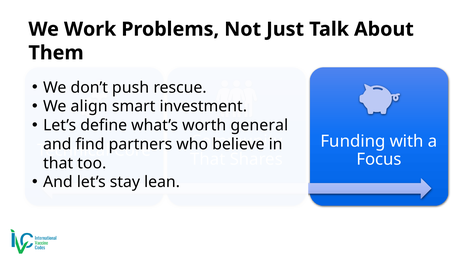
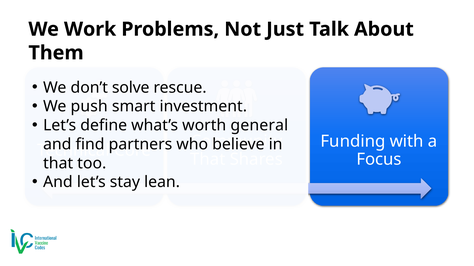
push: push -> solve (131, 88)
align: align -> push (89, 107)
